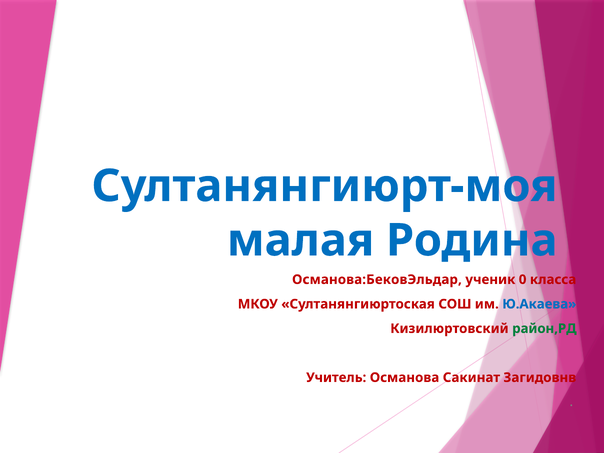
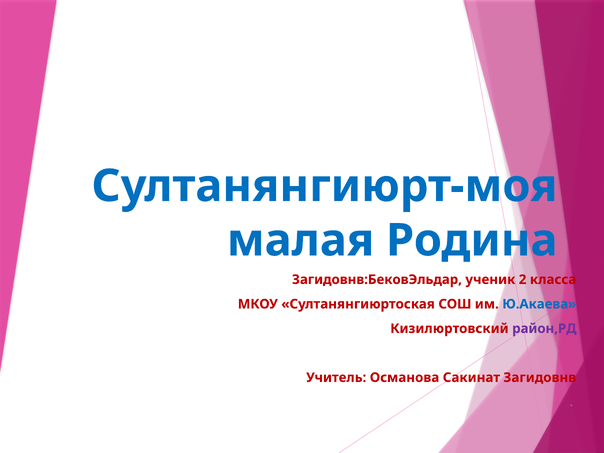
Османова:БековЭльдар: Османова:БековЭльдар -> Загидовнв:БековЭльдар (377, 280)
0: 0 -> 2 (523, 280)
район,РД colour: green -> purple (544, 329)
